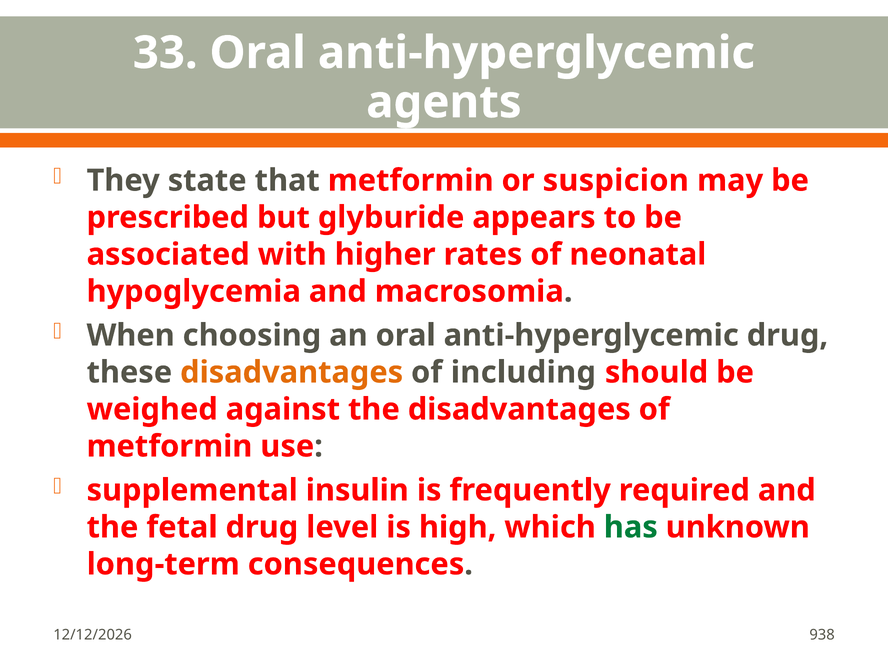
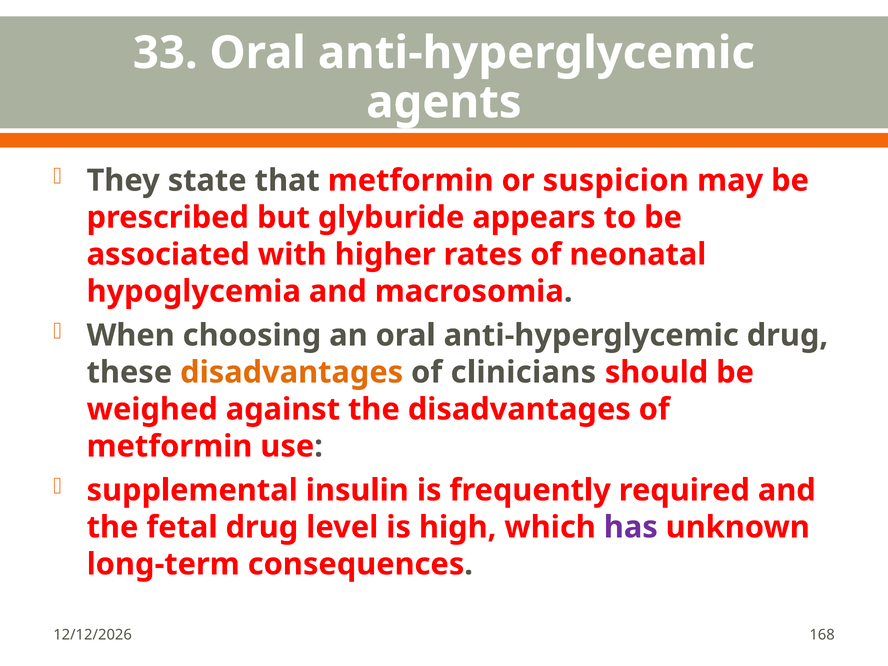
including: including -> clinicians (523, 372)
has colour: green -> purple (631, 527)
938: 938 -> 168 (822, 635)
